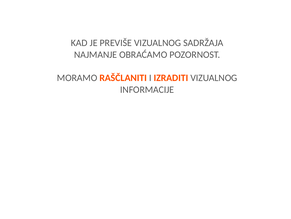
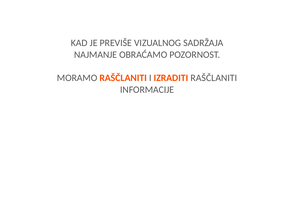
IZRADITI VIZUALNOG: VIZUALNOG -> RAŠČLANITI (214, 78)
